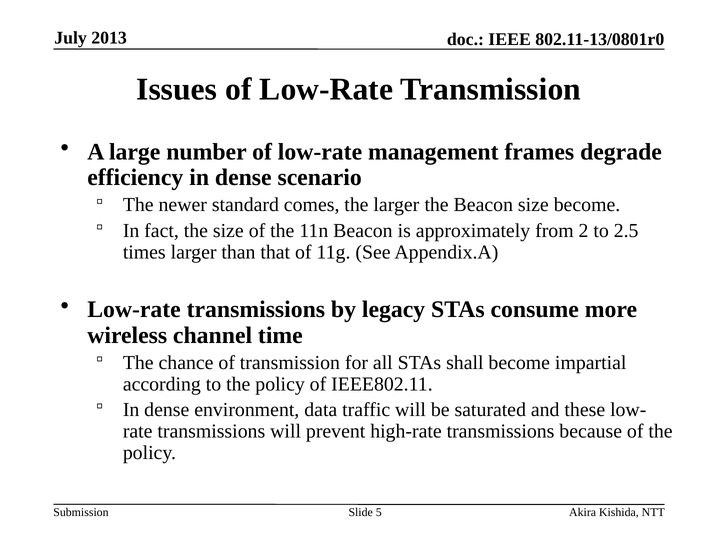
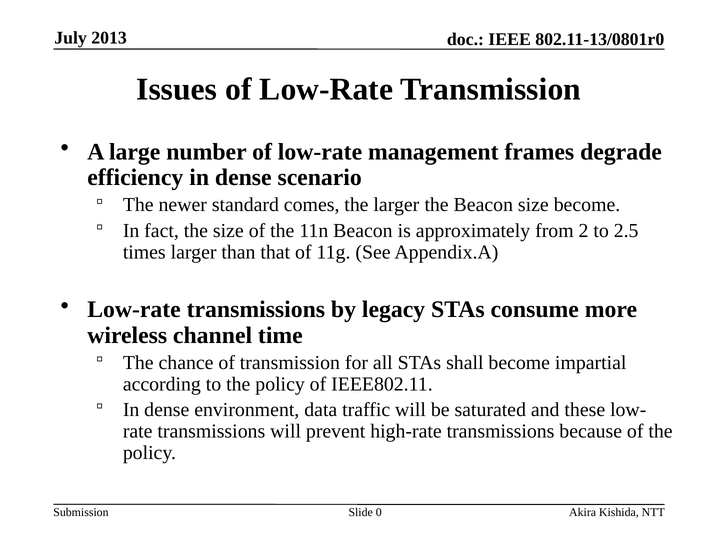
5: 5 -> 0 (379, 512)
